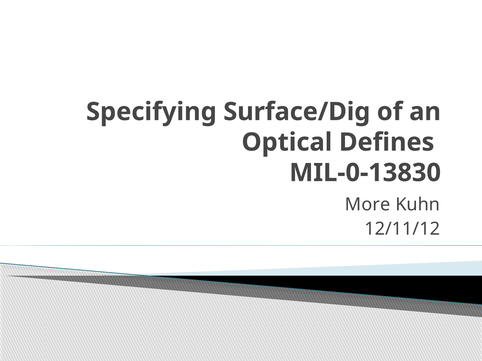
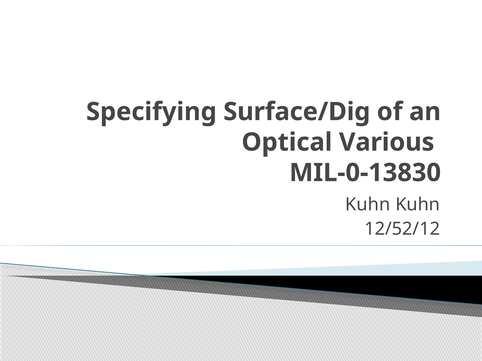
Defines: Defines -> Various (387, 142)
More: More -> Kuhn (368, 205)
12/11/12: 12/11/12 -> 12/52/12 (402, 229)
